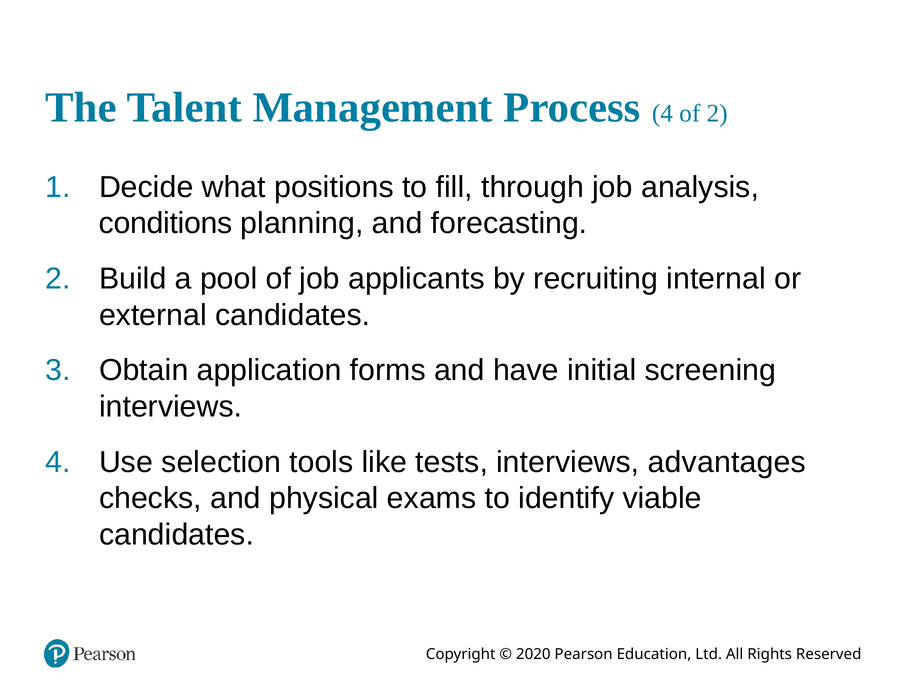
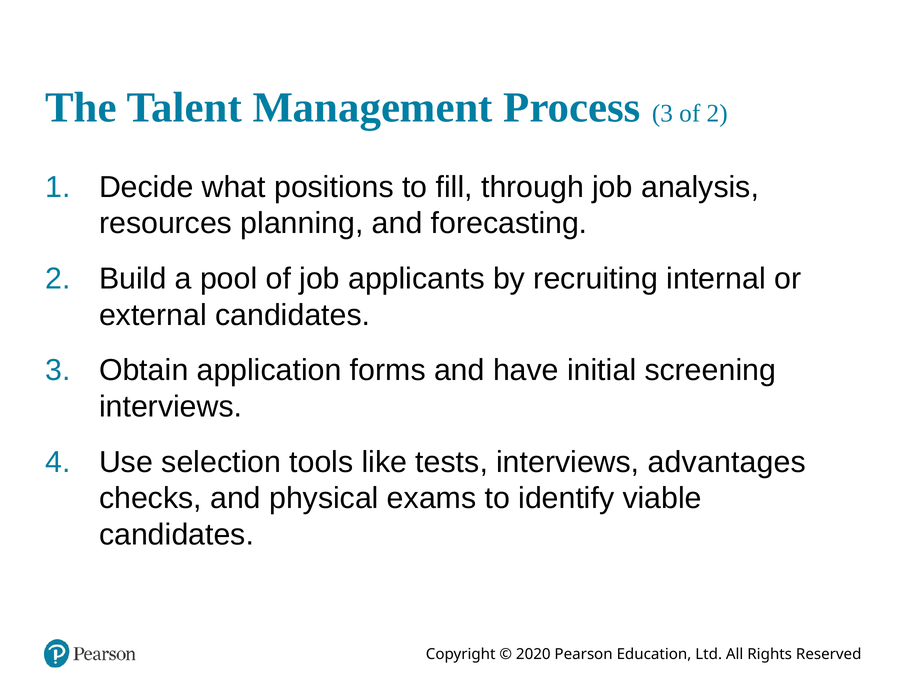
Process 4: 4 -> 3 (662, 114)
conditions: conditions -> resources (166, 223)
